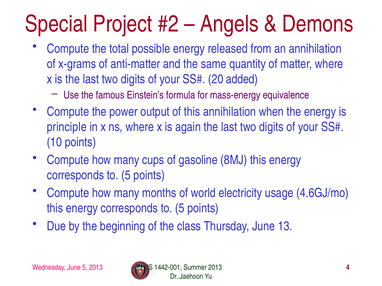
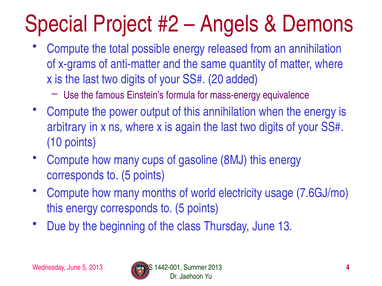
principle: principle -> arbitrary (67, 127)
4.6GJ/mo: 4.6GJ/mo -> 7.6GJ/mo (322, 193)
